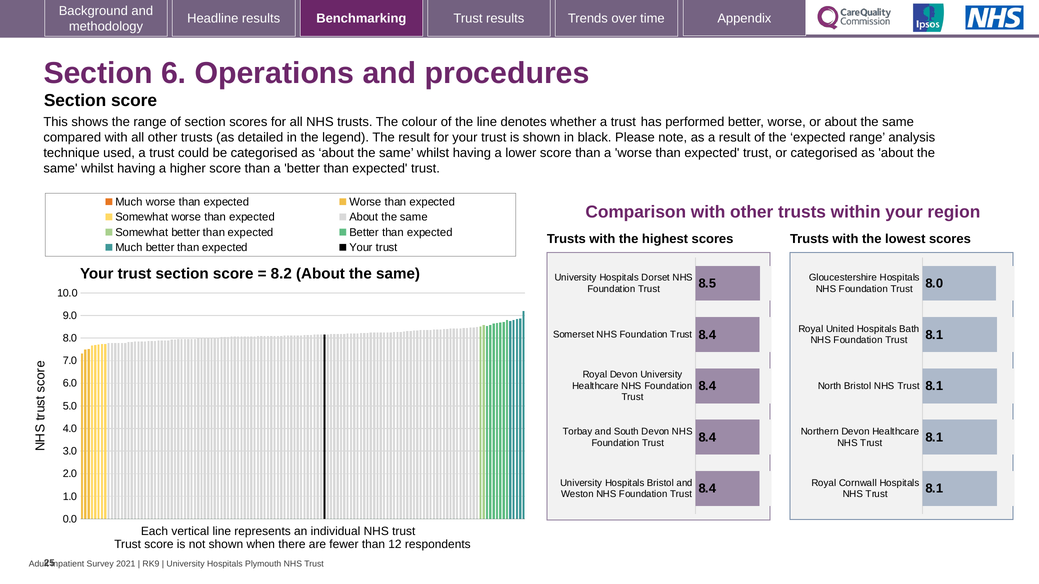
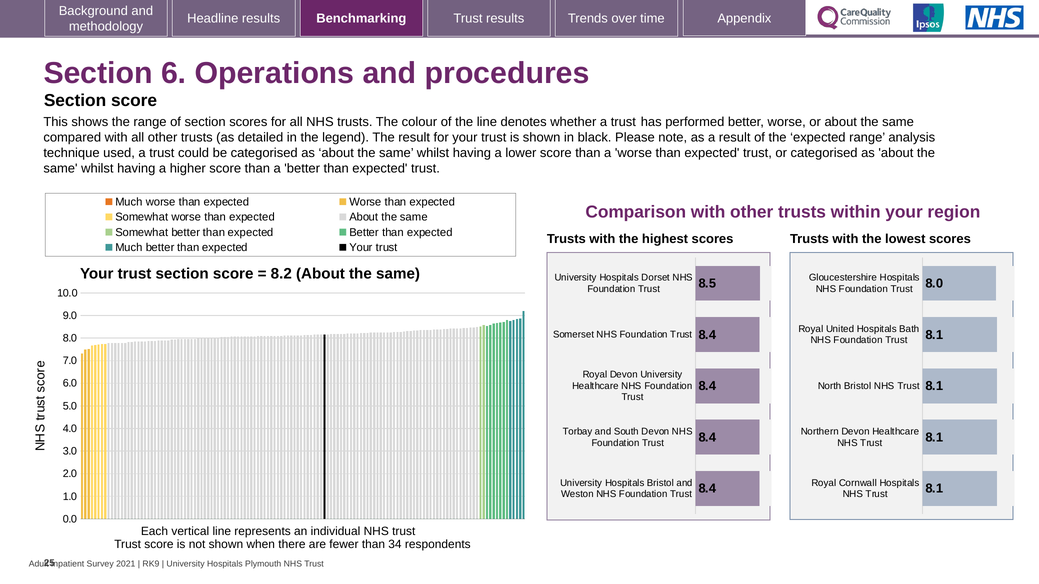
12: 12 -> 34 (395, 545)
